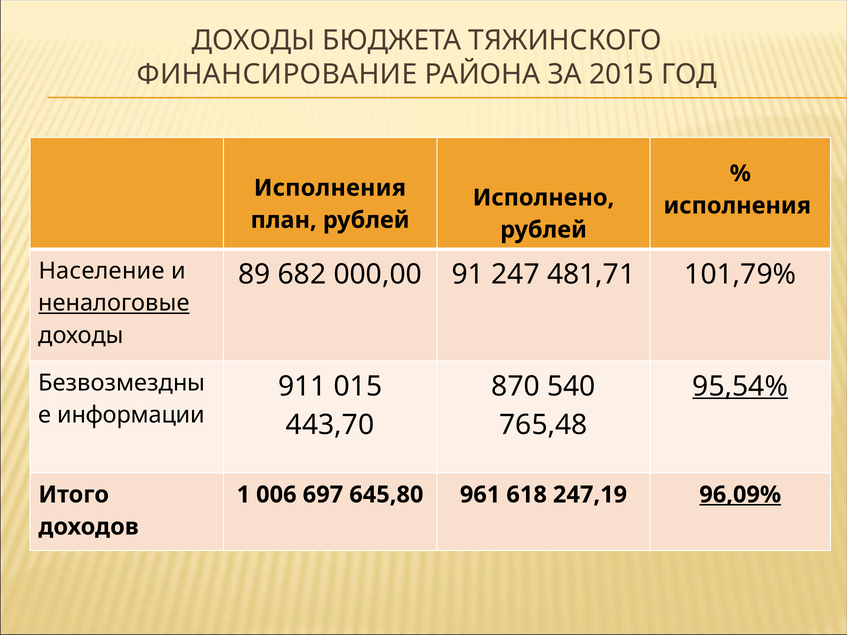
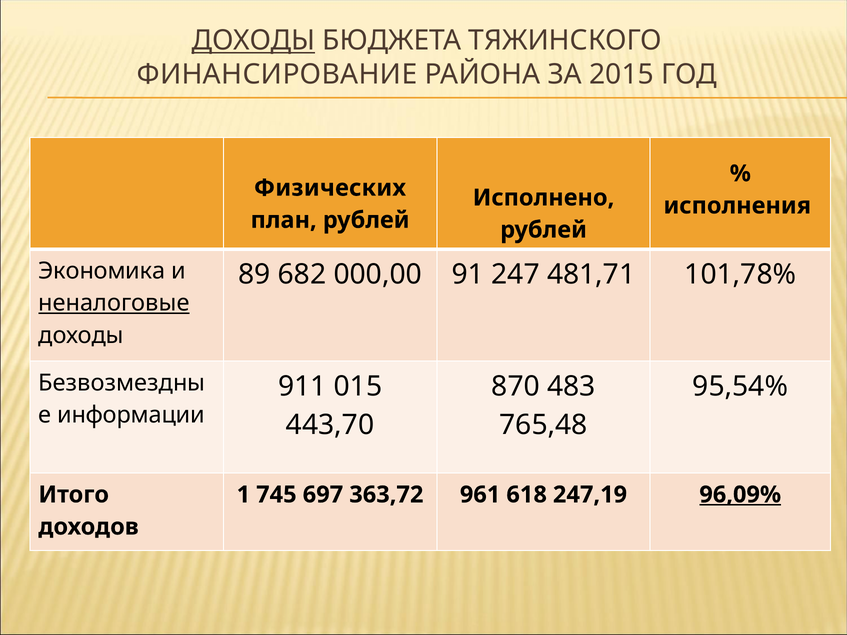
ДОХОДЫ underline: none -> present (253, 41)
Исполнения: Исполнения -> Физических (330, 188)
Население: Население -> Экономика (102, 271)
101,79%: 101,79% -> 101,78% (740, 274)
540: 540 -> 483 (571, 386)
95,54% underline: present -> none (740, 386)
006: 006 -> 745 (276, 495)
645,80: 645,80 -> 363,72 (386, 495)
